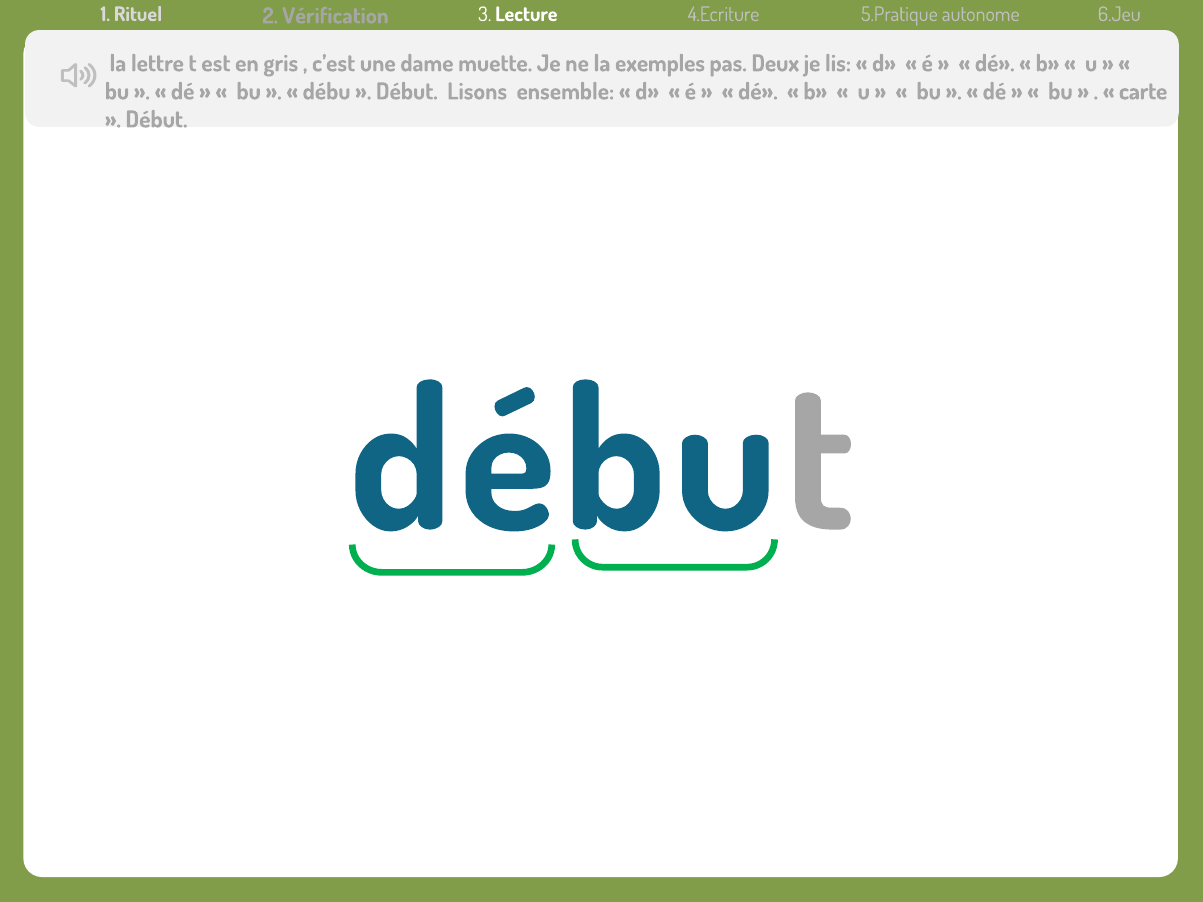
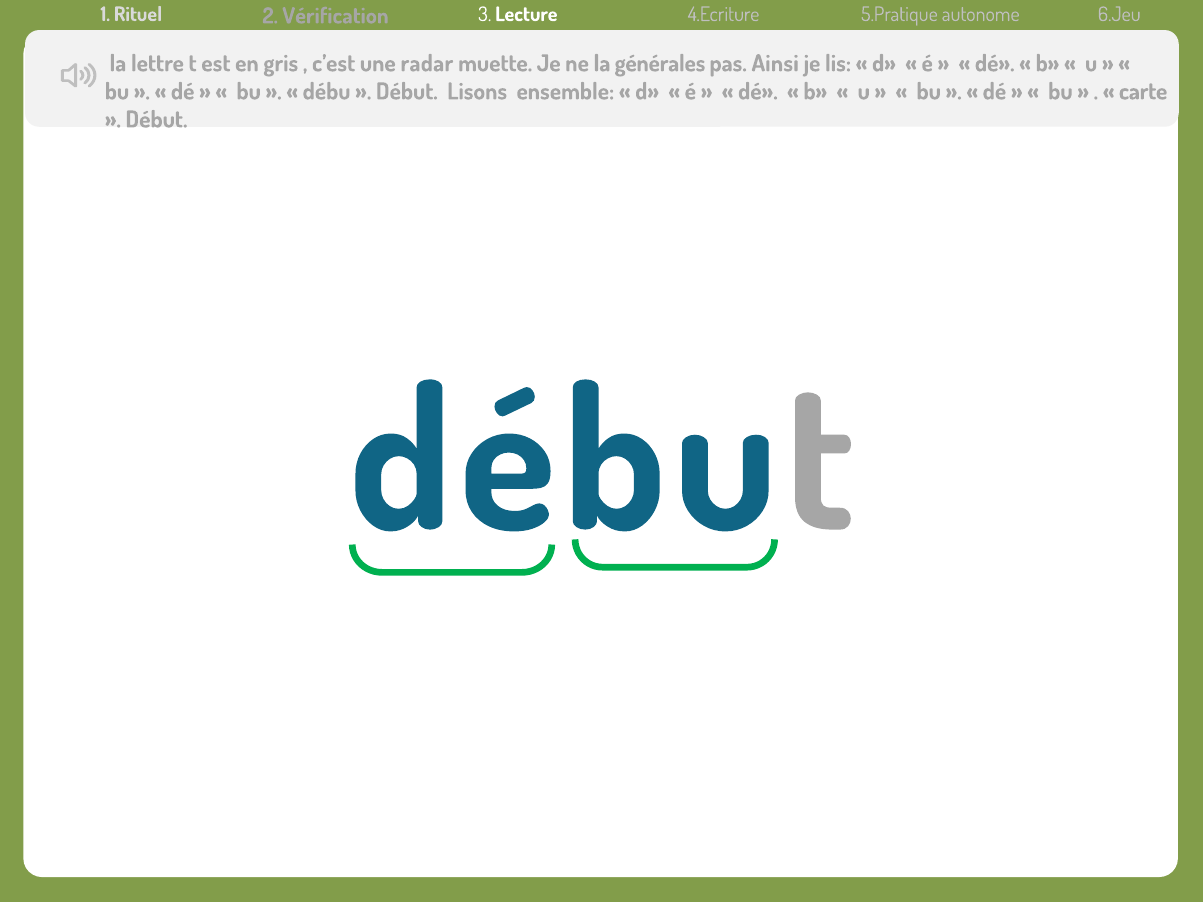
dame: dame -> radar (427, 64)
exemples: exemples -> générales (660, 64)
Deux: Deux -> Ainsi (775, 64)
